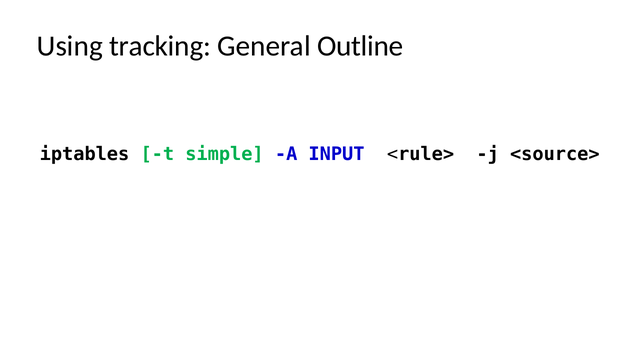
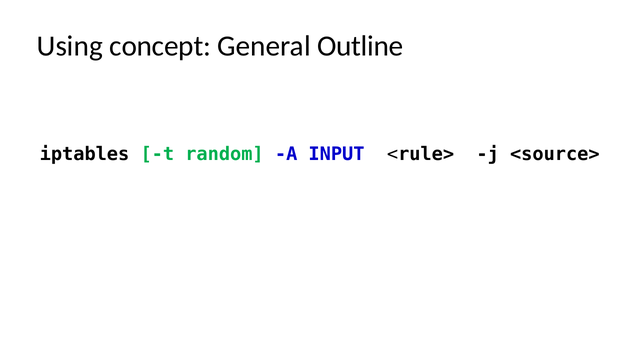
tracking: tracking -> concept (160, 46)
simple: simple -> random (224, 154)
